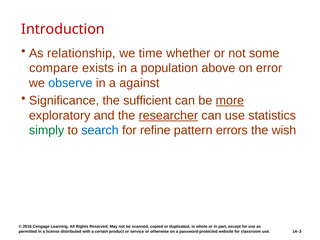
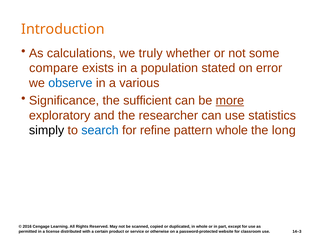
Introduction colour: red -> orange (63, 29)
relationship: relationship -> calculations (81, 53)
time: time -> truly (151, 53)
above: above -> stated (218, 68)
against: against -> various (139, 83)
researcher underline: present -> none (168, 115)
simply colour: green -> black (47, 130)
pattern errors: errors -> whole (232, 130)
wish: wish -> long (284, 130)
